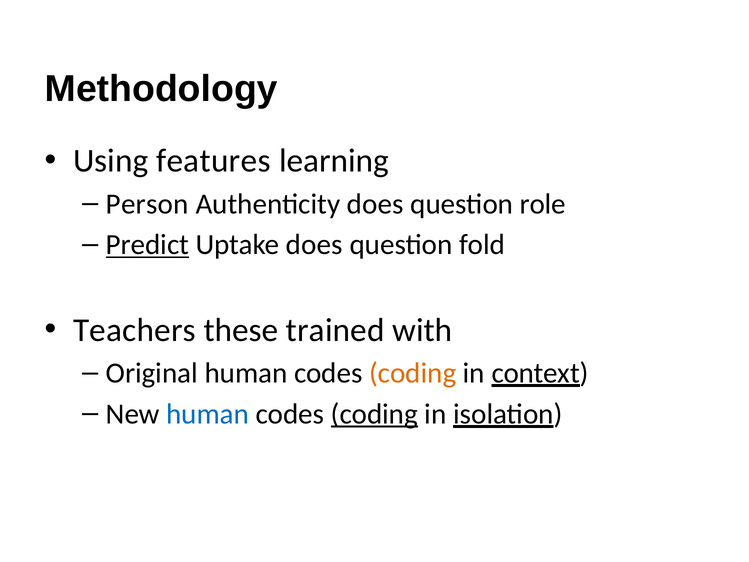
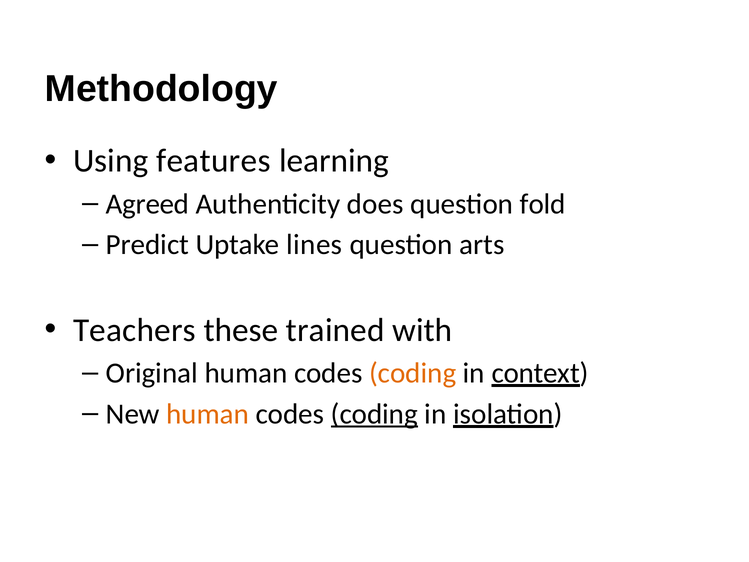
Person: Person -> Agreed (147, 204)
role: role -> fold (543, 204)
Predict underline: present -> none (147, 245)
Uptake does: does -> lines (314, 245)
fold: fold -> arts (482, 245)
human colour: blue -> orange (208, 414)
